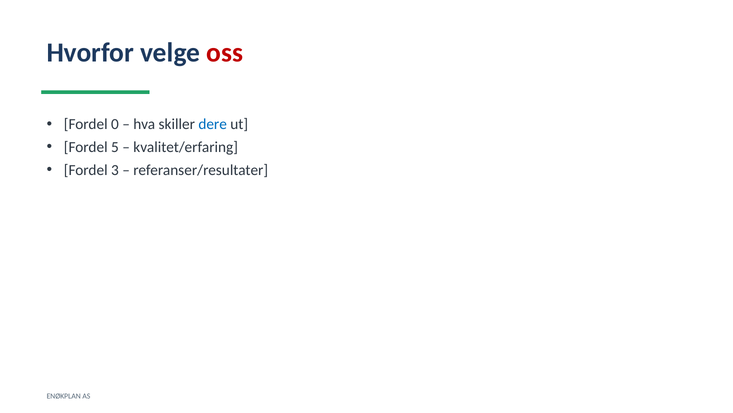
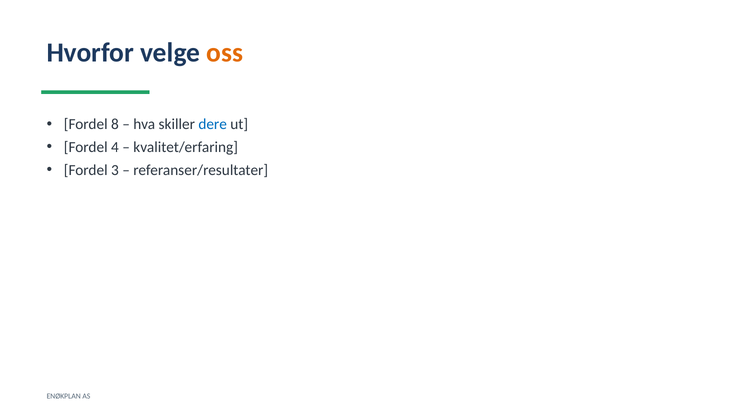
oss colour: red -> orange (225, 52)
0: 0 -> 8 (115, 124)
5: 5 -> 4 (115, 147)
